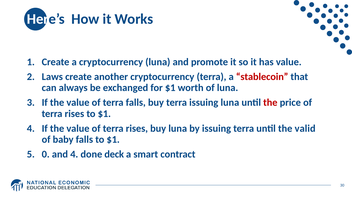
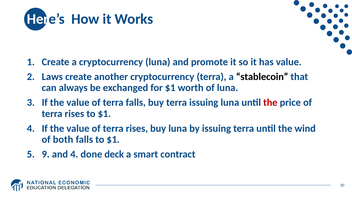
stablecoin colour: red -> black (262, 77)
valid: valid -> wind (305, 128)
baby: baby -> both (63, 139)
0: 0 -> 9 (46, 154)
